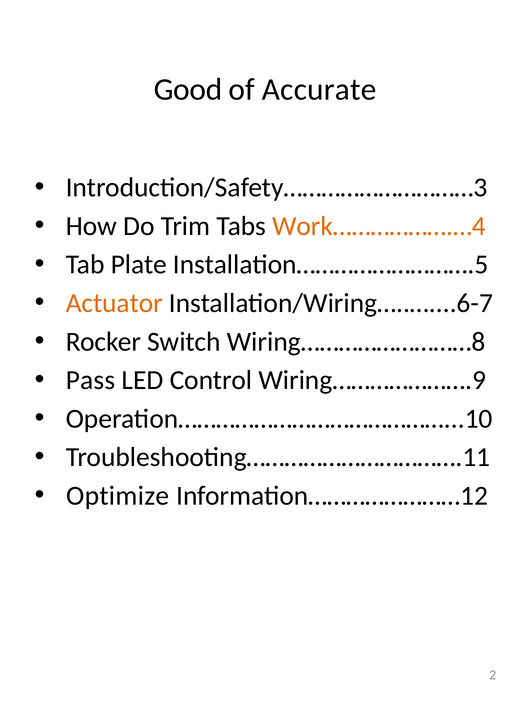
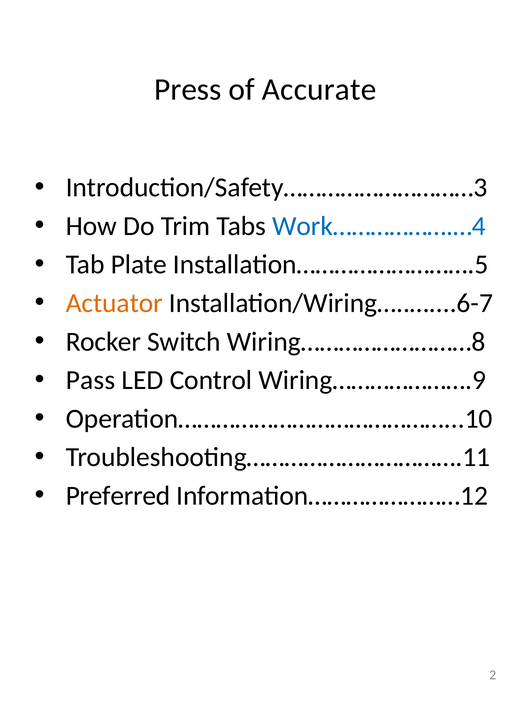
Good: Good -> Press (188, 90)
Work……………….…4 colour: orange -> blue (379, 226)
Optimize: Optimize -> Preferred (118, 496)
